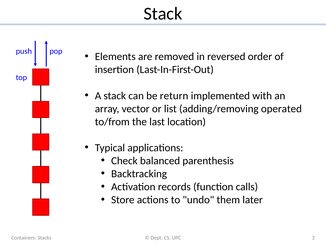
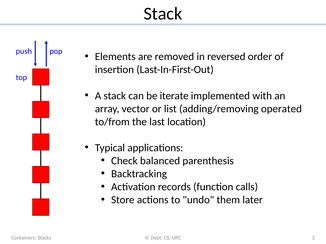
return: return -> iterate (174, 96)
